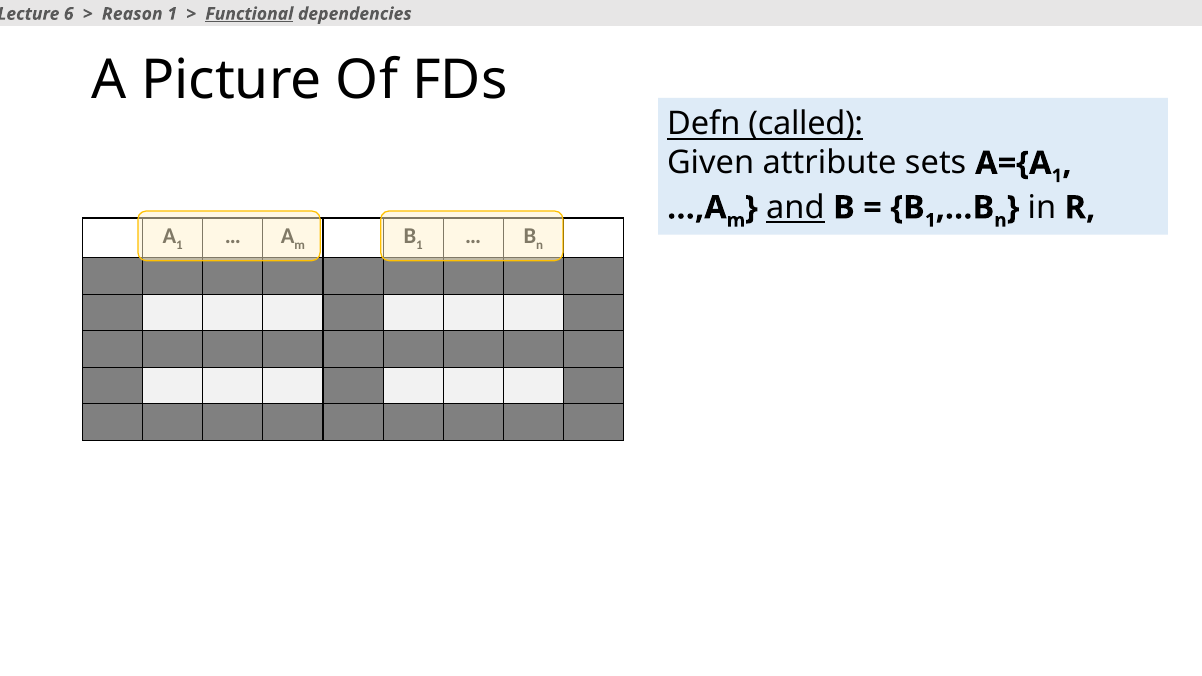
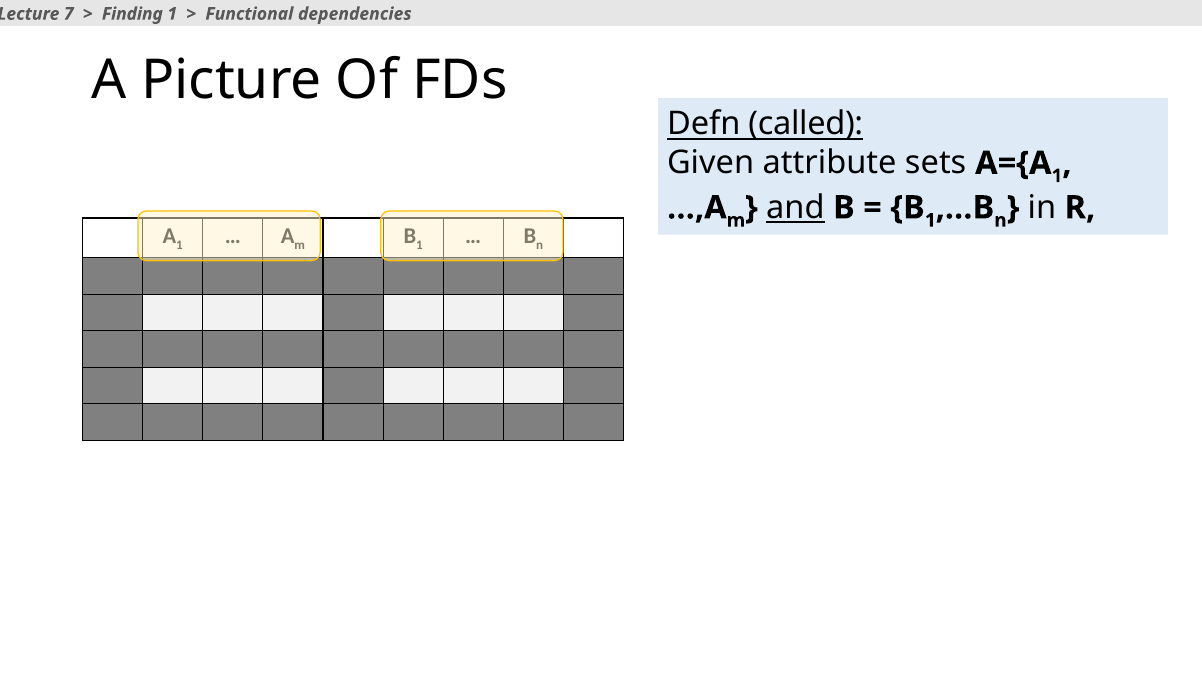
6: 6 -> 7 (69, 14)
Reason: Reason -> Finding (132, 14)
Functional underline: present -> none (249, 14)
